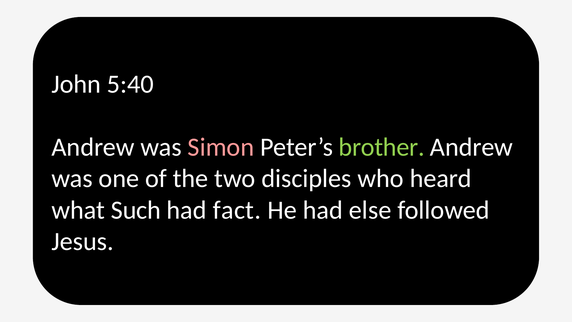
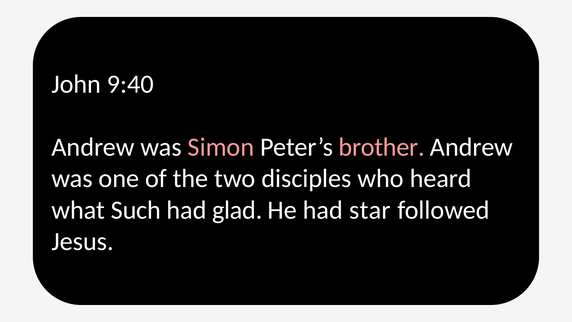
5:40: 5:40 -> 9:40 (130, 84)
brother colour: light green -> pink (382, 147)
fact: fact -> glad (237, 210)
else: else -> star (370, 210)
